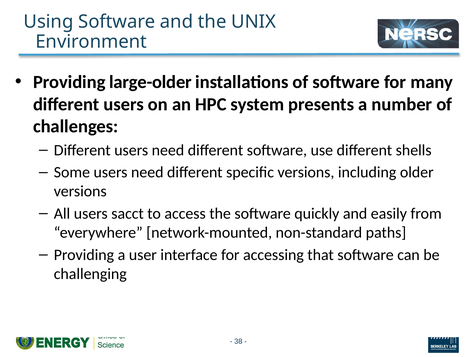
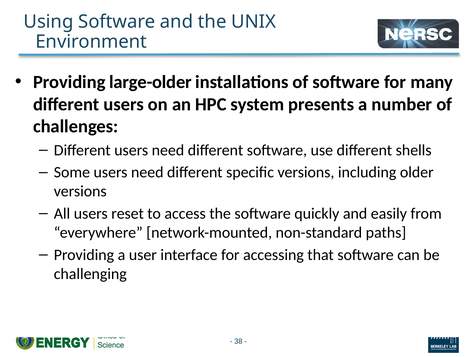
sacct: sacct -> reset (128, 214)
